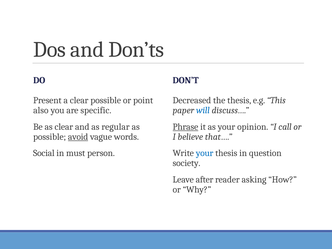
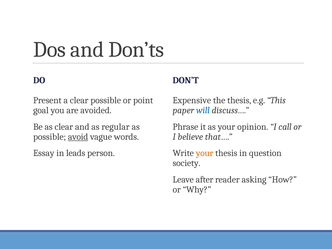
Decreased: Decreased -> Expensive (192, 100)
also: also -> goal (41, 110)
specific: specific -> avoided (96, 110)
Phrase underline: present -> none (185, 127)
Social: Social -> Essay (44, 153)
must: must -> leads (76, 153)
your colour: blue -> orange (205, 153)
